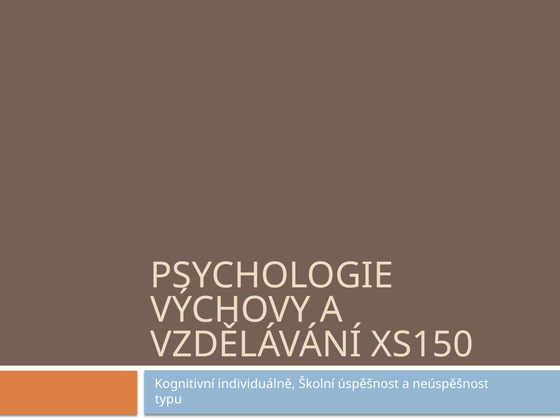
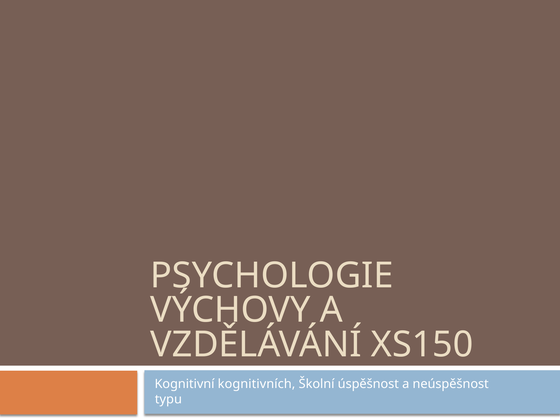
individuálně: individuálně -> kognitivních (257, 384)
